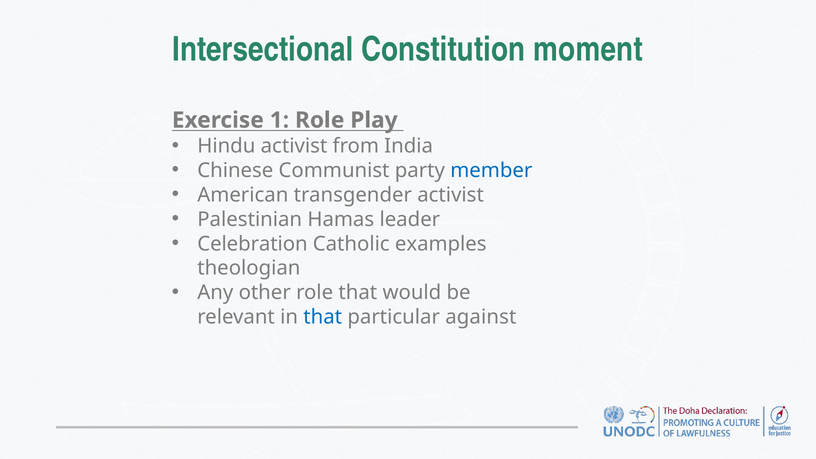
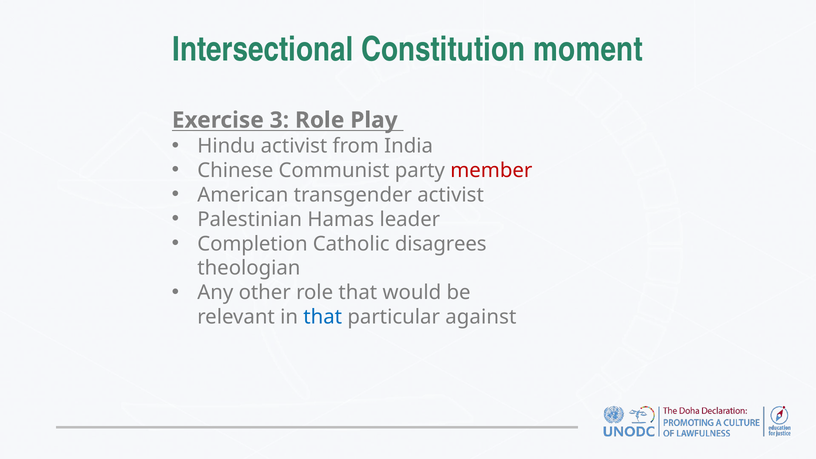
1: 1 -> 3 (279, 120)
member colour: blue -> red (491, 170)
Celebration: Celebration -> Completion (252, 244)
examples: examples -> disagrees (441, 244)
